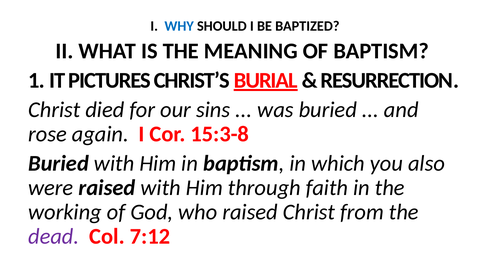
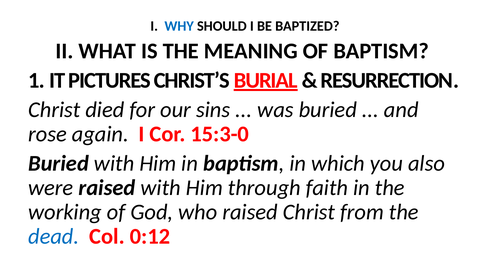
15:3-8: 15:3-8 -> 15:3-0 (220, 134)
dead colour: purple -> blue (54, 236)
7:12: 7:12 -> 0:12 (150, 236)
